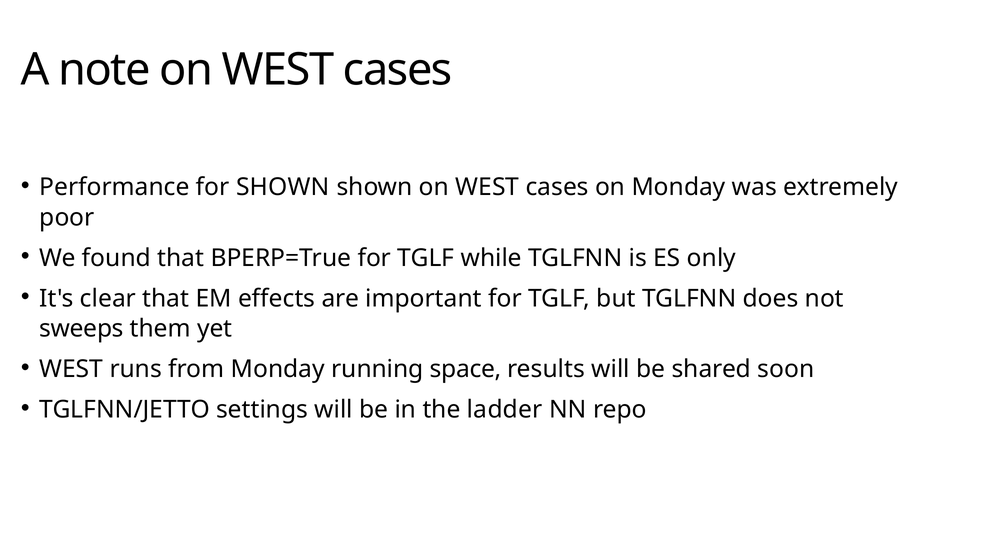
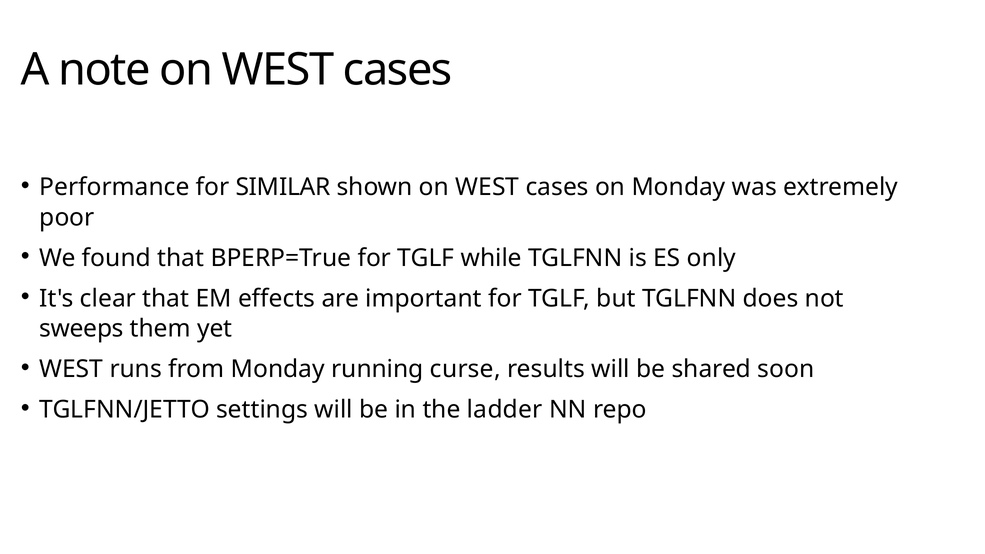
for SHOWN: SHOWN -> SIMILAR (283, 187)
space: space -> curse (465, 369)
